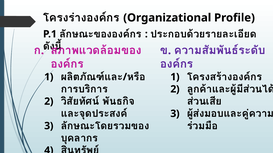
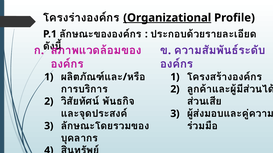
Organizational underline: none -> present (167, 18)
